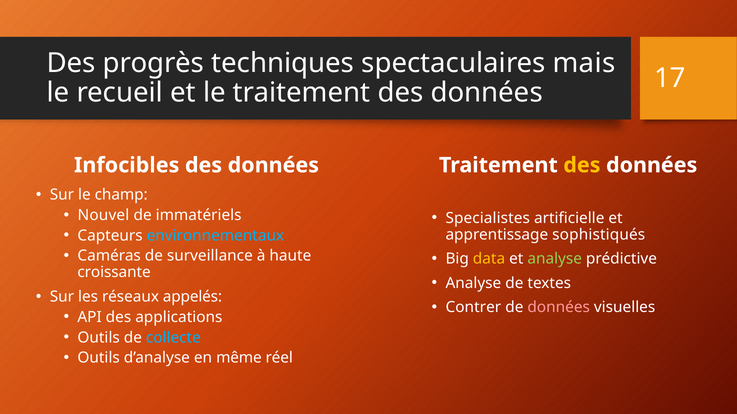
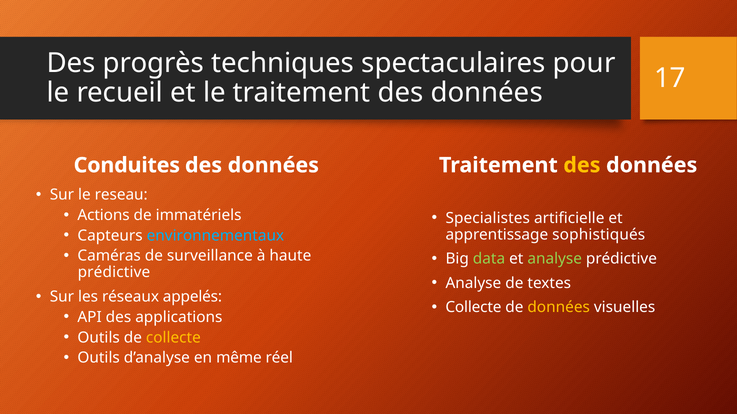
mais: mais -> pour (584, 63)
Infocibles: Infocibles -> Conduites (127, 165)
champ: champ -> reseau (121, 195)
Nouvel: Nouvel -> Actions (104, 215)
data colour: yellow -> light green (489, 259)
croissante: croissante -> prédictive (114, 273)
Contrer: Contrer -> Collecte (473, 308)
données colour: pink -> yellow (559, 308)
collecte colour: light blue -> yellow (173, 338)
